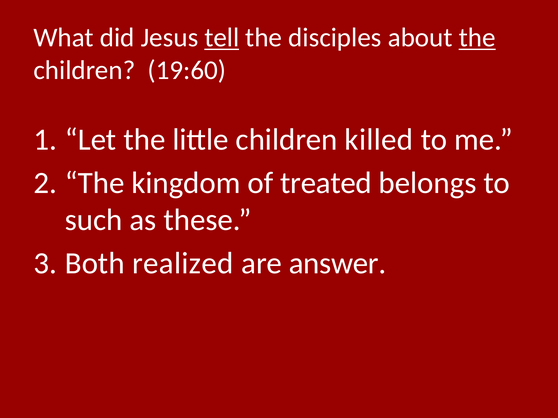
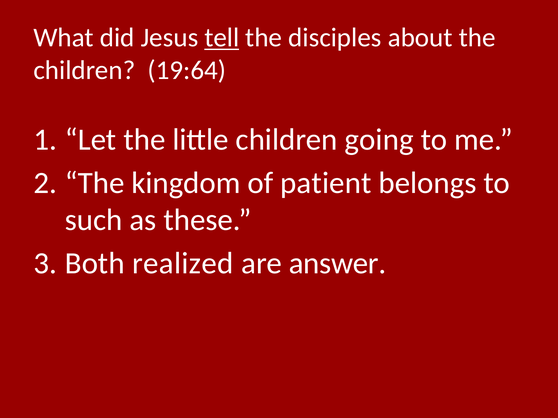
the underline: present -> none (477, 38)
19:60: 19:60 -> 19:64 (187, 70)
killed: killed -> going (379, 140)
treated: treated -> patient (326, 183)
